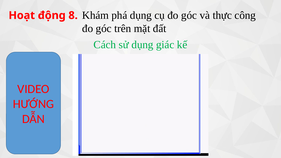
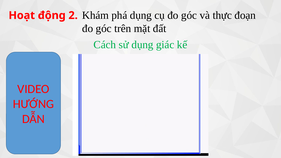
8: 8 -> 2 (73, 15)
công: công -> đoạn (245, 15)
